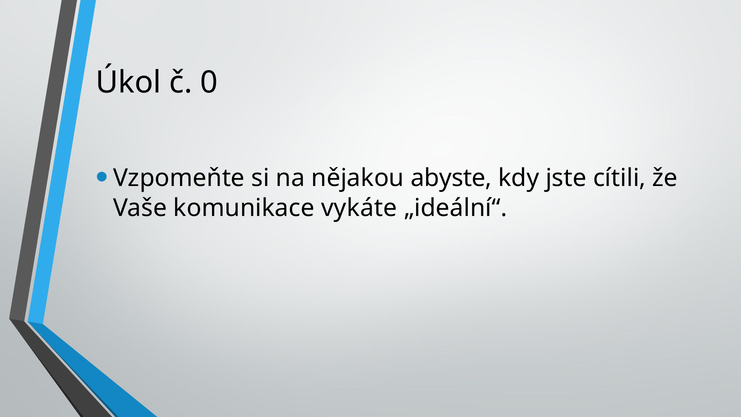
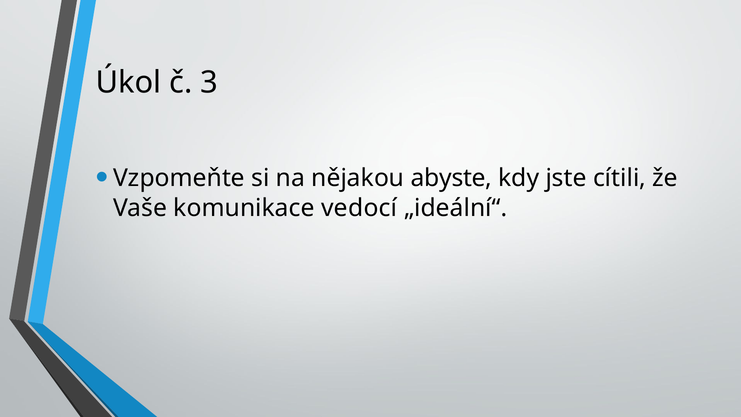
0: 0 -> 3 (209, 83)
vykáte: vykáte -> vedocí (359, 208)
